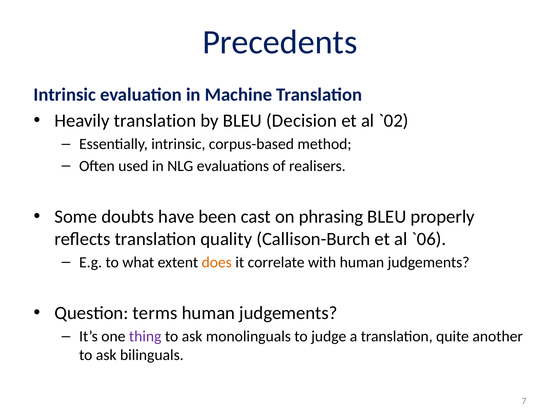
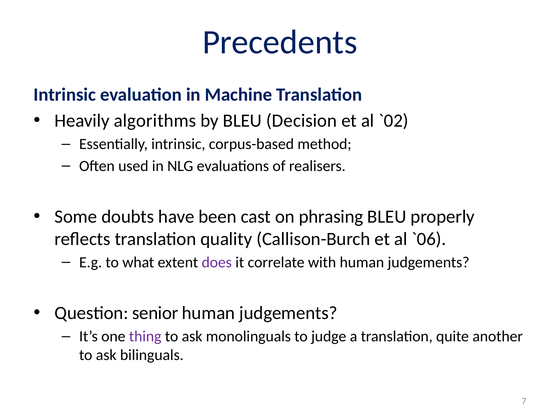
Heavily translation: translation -> algorithms (155, 121)
does colour: orange -> purple (217, 262)
terms: terms -> senior (155, 313)
